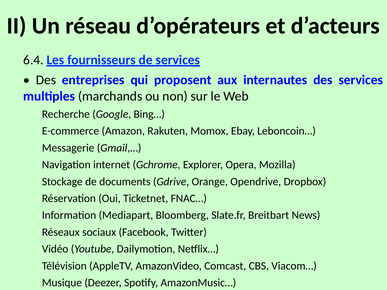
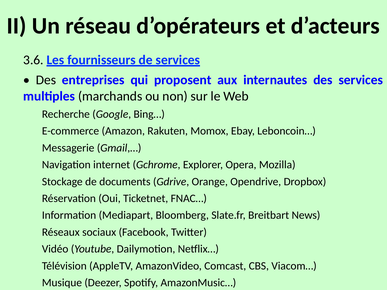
6.4: 6.4 -> 3.6 (33, 60)
